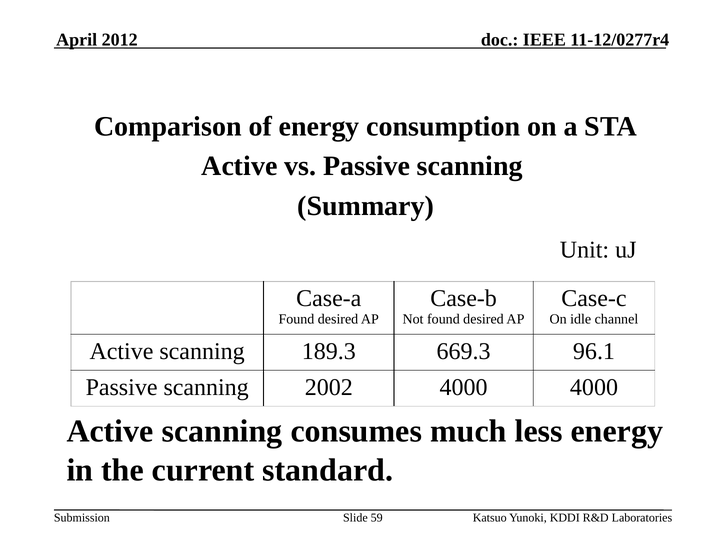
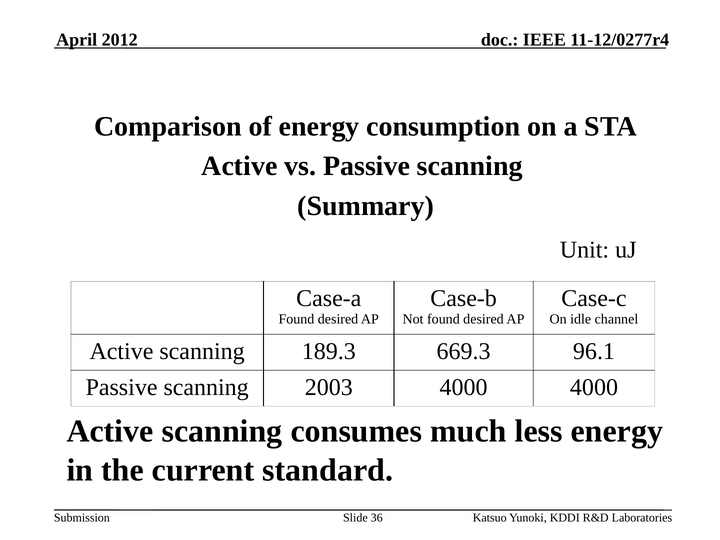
2002: 2002 -> 2003 (329, 387)
59: 59 -> 36 (377, 518)
